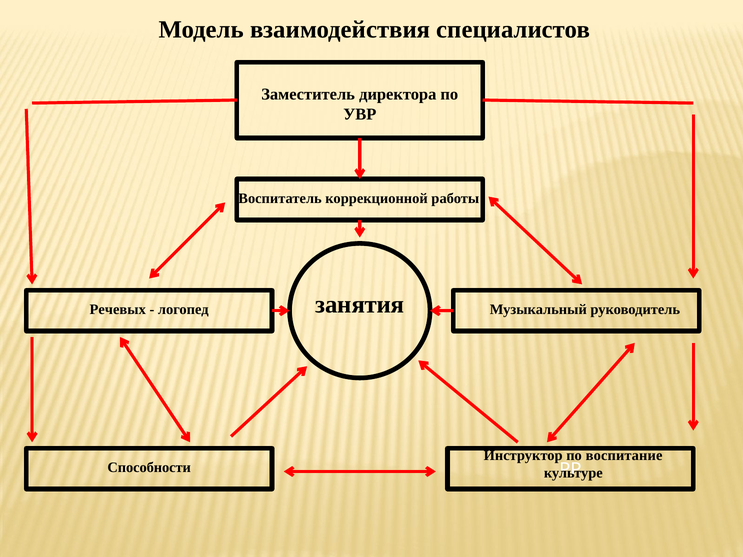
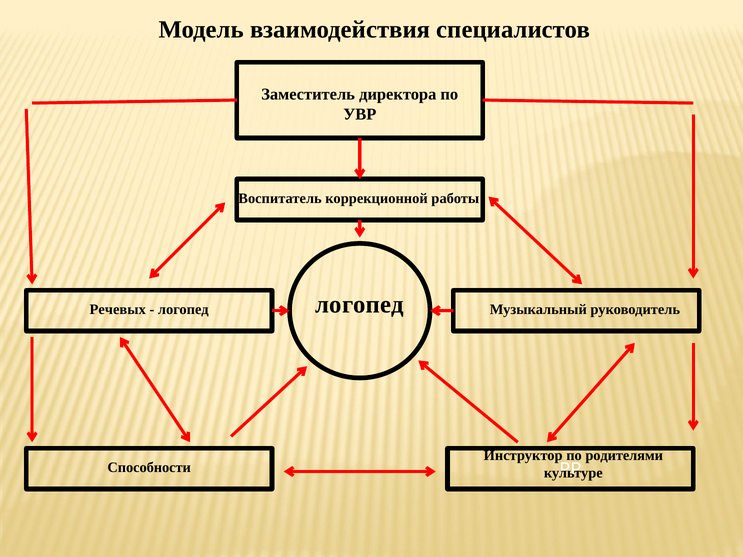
занятия: занятия -> логопед (360, 305)
воспитание: воспитание -> родителями (624, 456)
